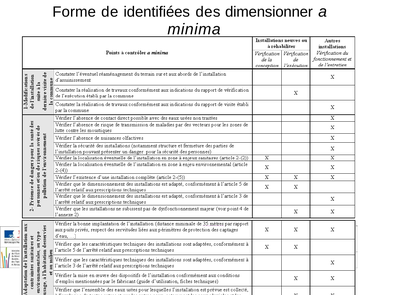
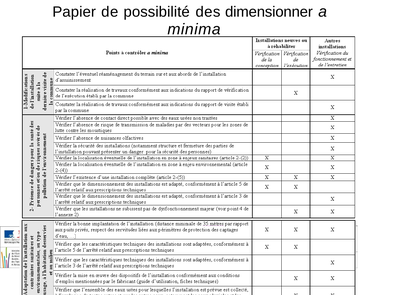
Forme: Forme -> Papier (74, 12)
identifiées: identifiées -> possibilité (157, 12)
